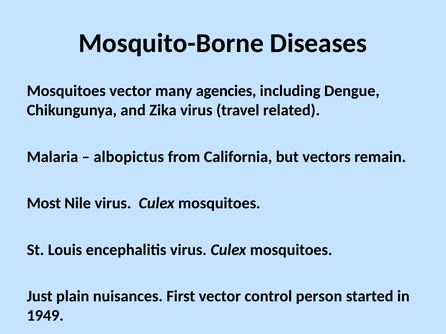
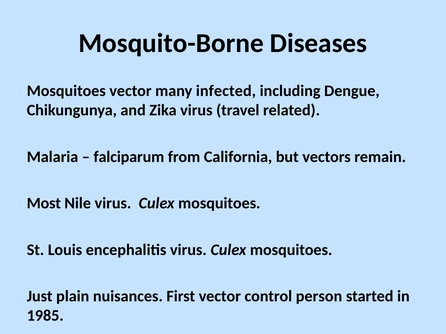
agencies: agencies -> infected (226, 91)
albopictus: albopictus -> falciparum (129, 157)
1949: 1949 -> 1985 (45, 316)
